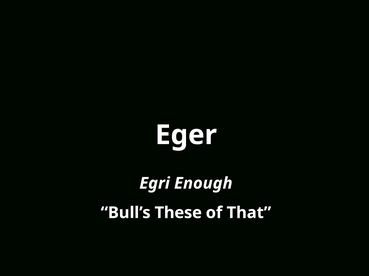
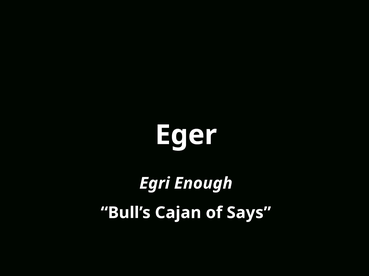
These: These -> Cajan (178, 213)
That: That -> Says (249, 213)
